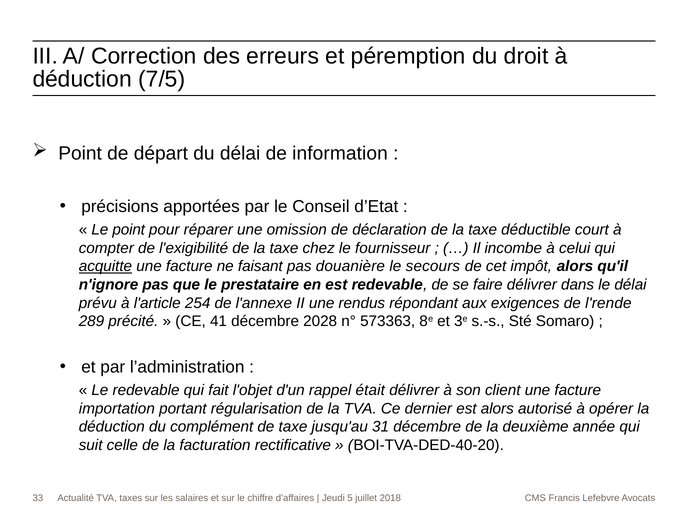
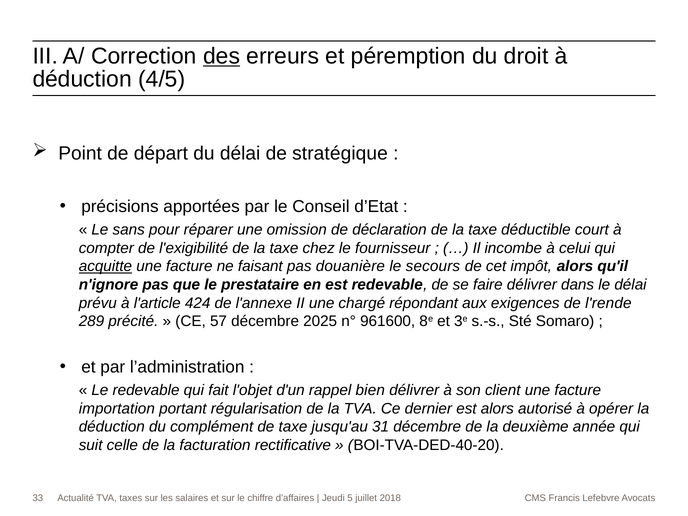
des underline: none -> present (222, 56)
7/5: 7/5 -> 4/5 (162, 79)
information: information -> stratégique (340, 153)
Le point: point -> sans (129, 230)
254: 254 -> 424 (198, 303)
rendus: rendus -> chargé (362, 303)
41: 41 -> 57 (218, 321)
2028: 2028 -> 2025 (320, 321)
573363: 573363 -> 961600 (388, 321)
était: était -> bien (370, 390)
